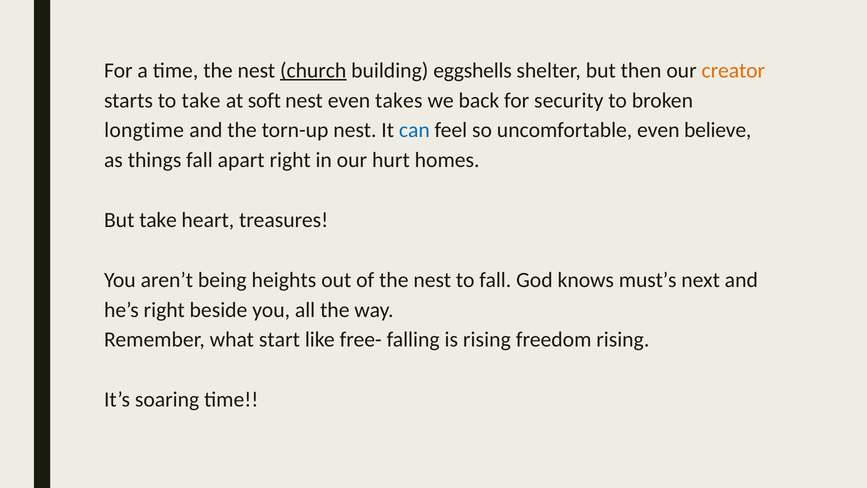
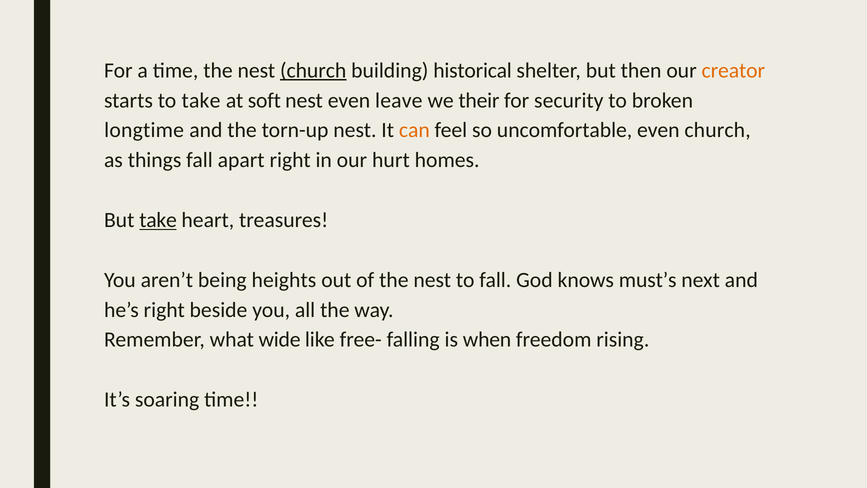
eggshells: eggshells -> historical (473, 70)
takes: takes -> leave (399, 100)
back: back -> their (479, 100)
can colour: blue -> orange (414, 130)
even believe: believe -> church (718, 130)
take underline: none -> present (158, 220)
start: start -> wide (280, 340)
is rising: rising -> when (487, 340)
